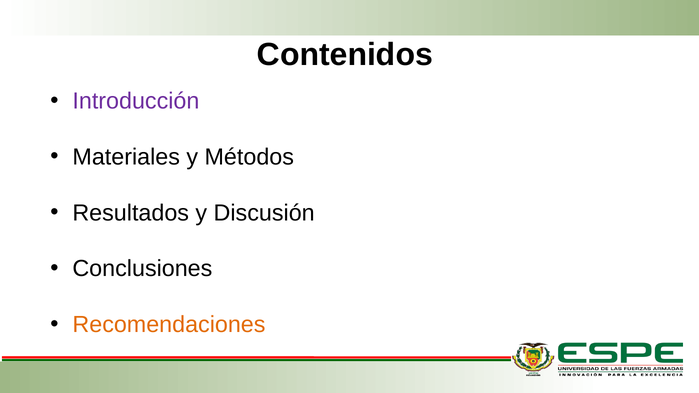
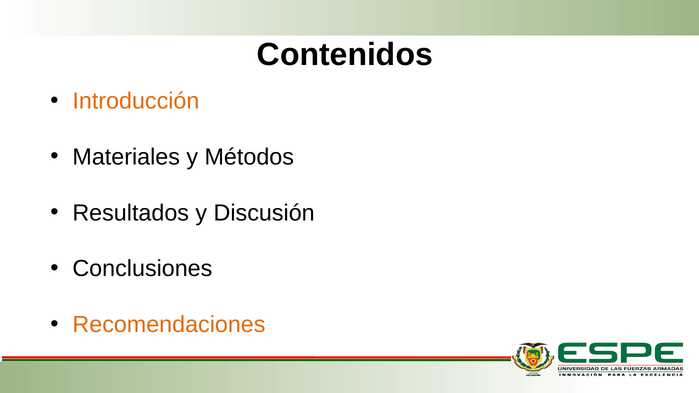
Introducción colour: purple -> orange (136, 101)
